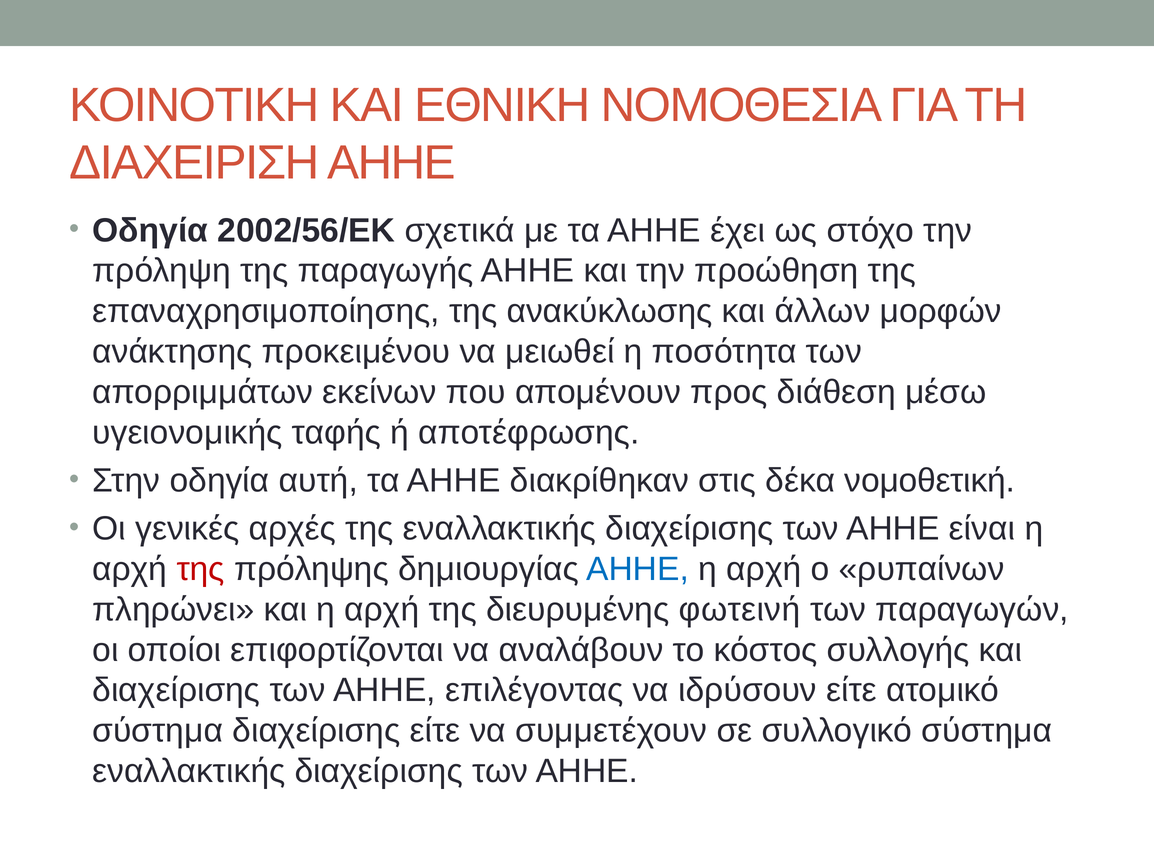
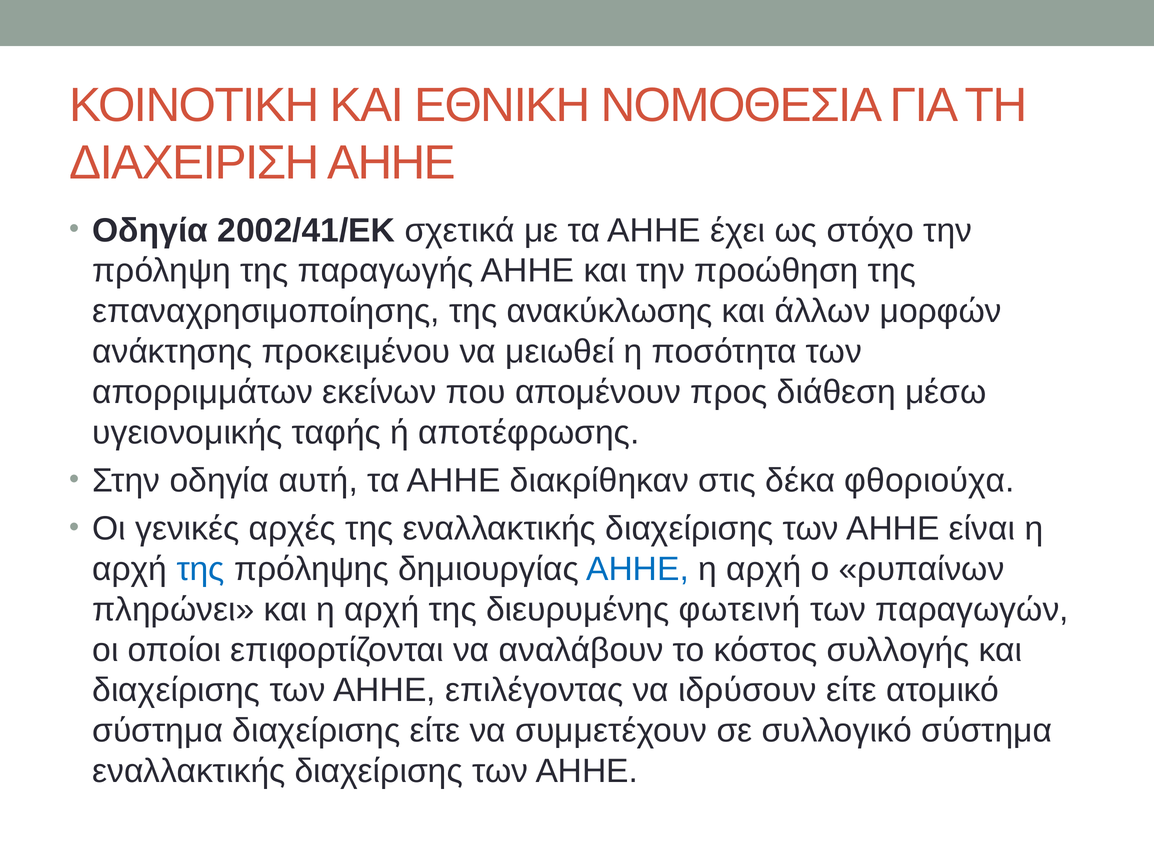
2002/56/ΕΚ: 2002/56/ΕΚ -> 2002/41/ΕΚ (306, 230)
νομοθετική: νομοθετική -> φθοριούχα (930, 480)
της colour: red -> blue (201, 569)
